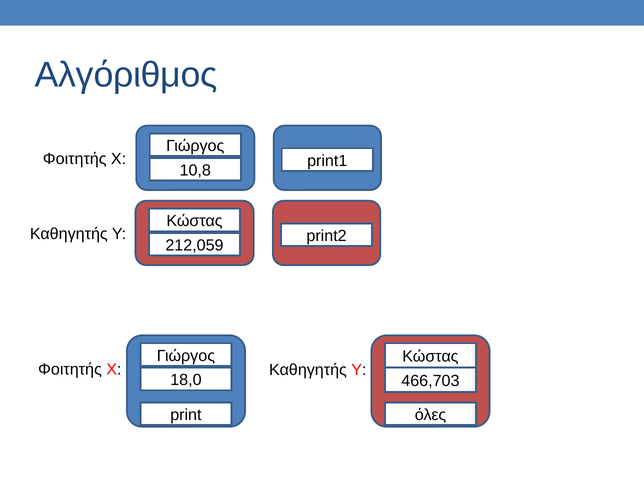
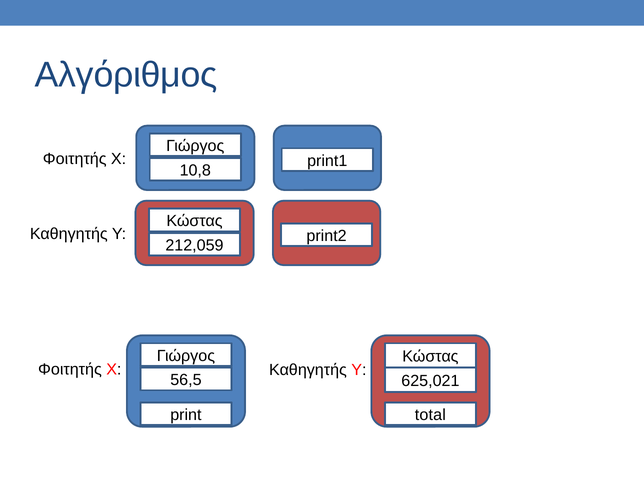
18,0: 18,0 -> 56,5 (186, 380)
466,703: 466,703 -> 625,021 (430, 381)
όλες: όλες -> total (430, 415)
